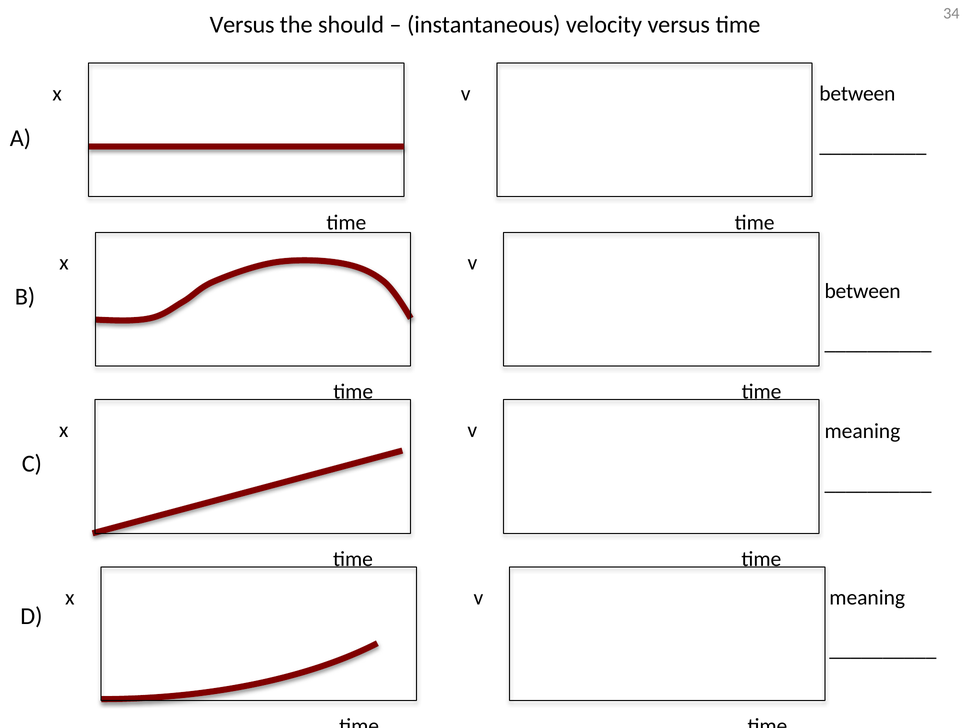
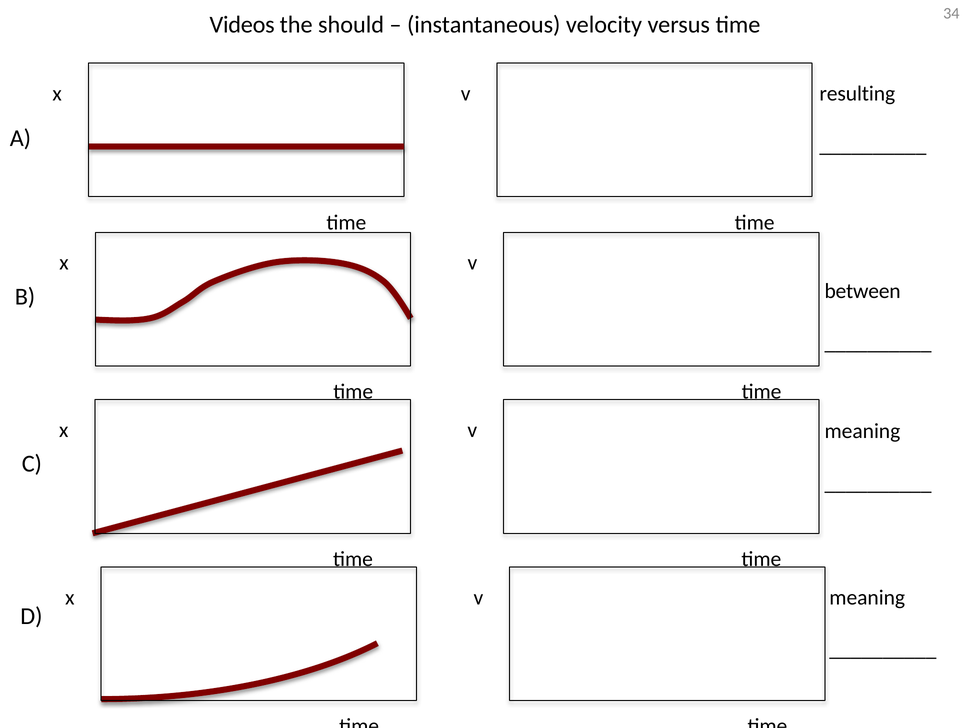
Versus: Versus -> Videos (242, 25)
between: between -> resulting (857, 94)
